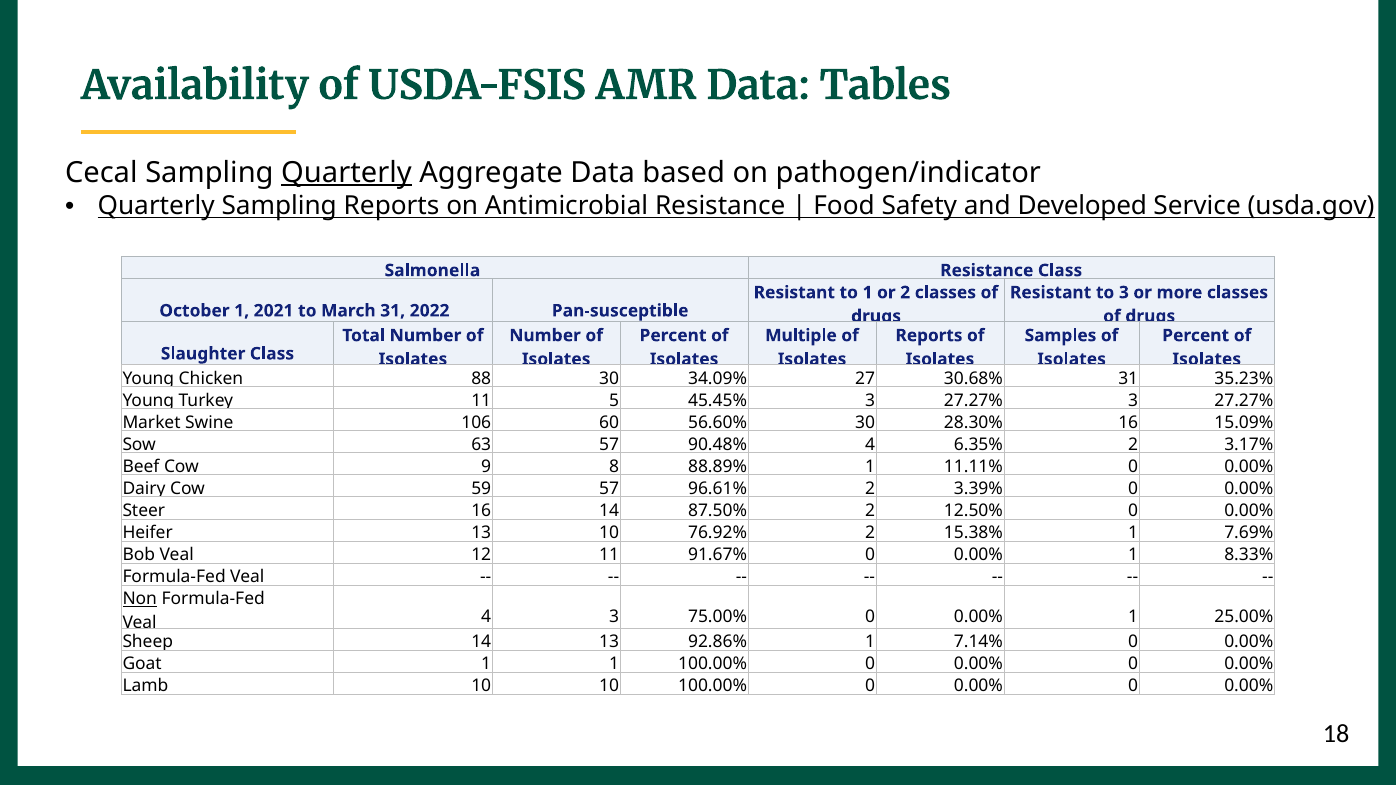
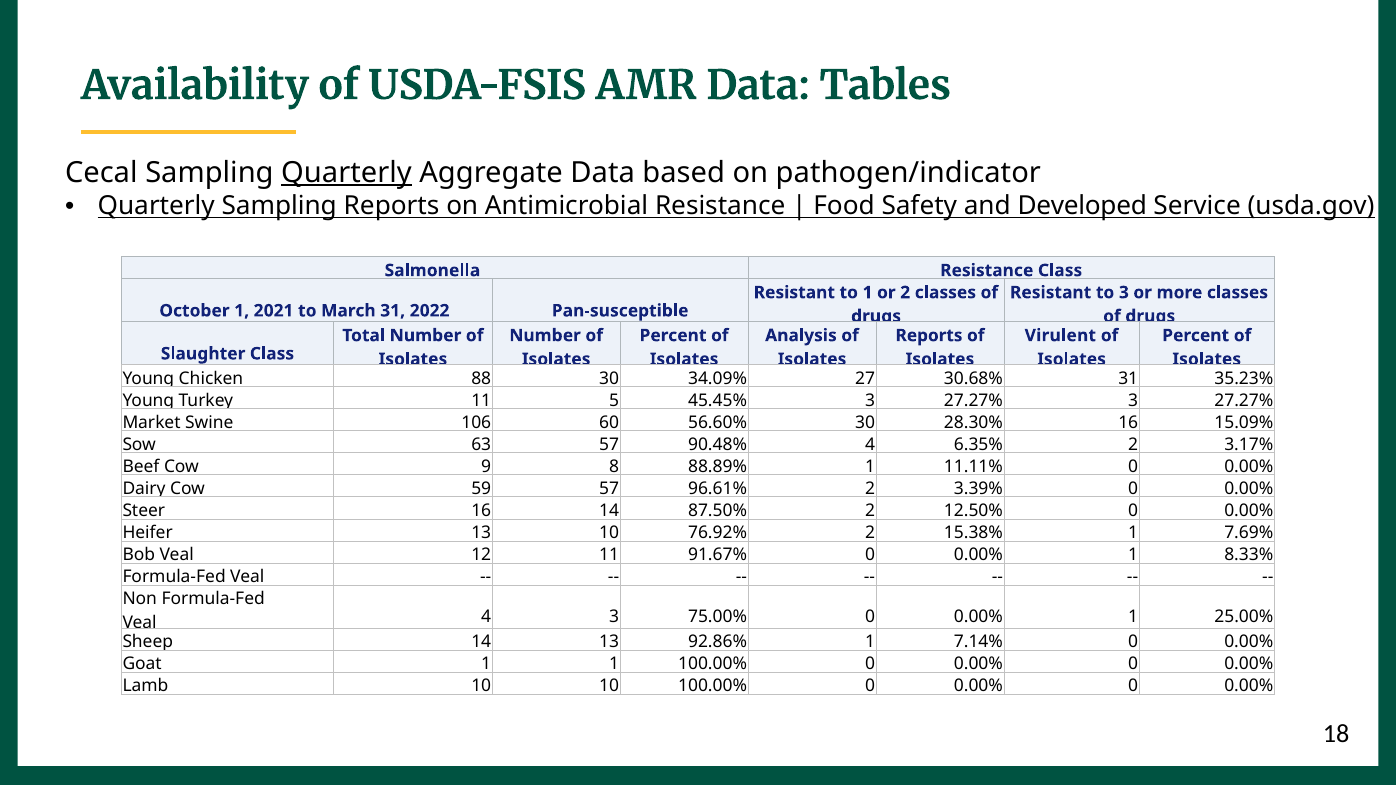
Multiple: Multiple -> Analysis (801, 336)
Samples: Samples -> Virulent (1060, 336)
Non underline: present -> none (140, 599)
